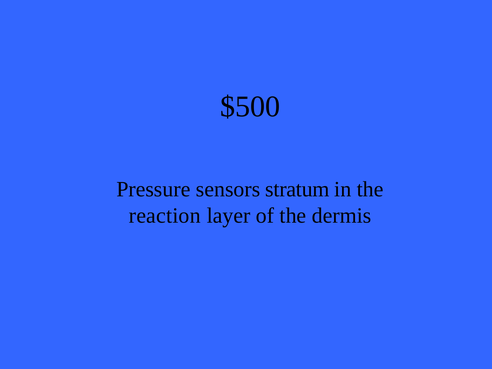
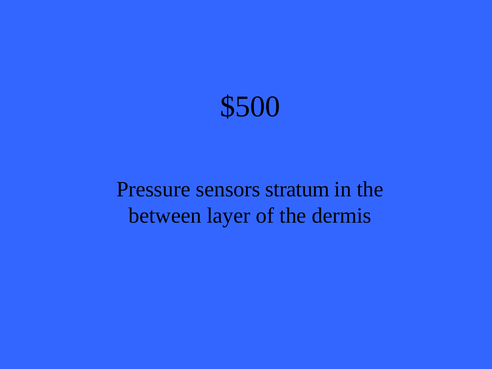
reaction: reaction -> between (165, 216)
